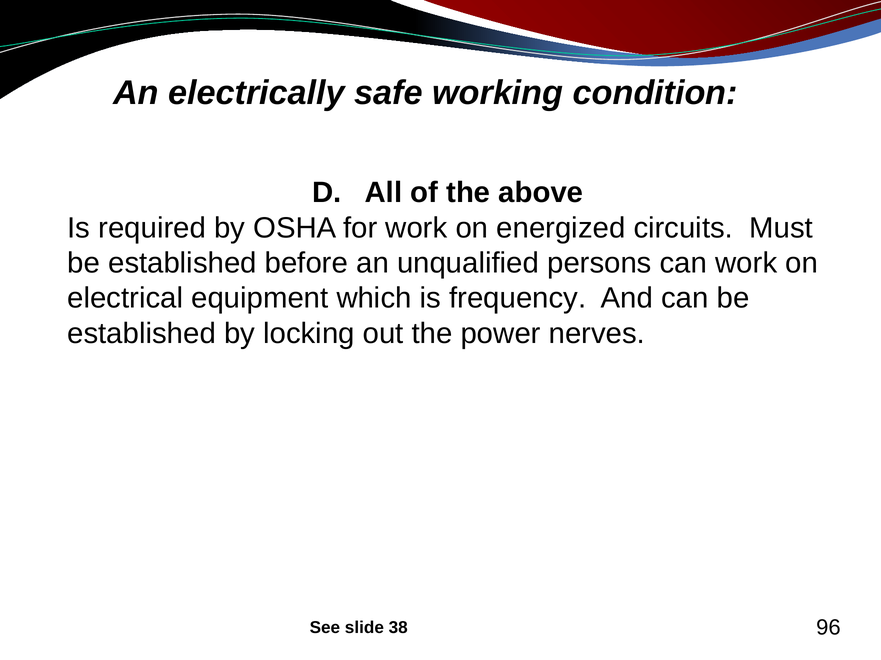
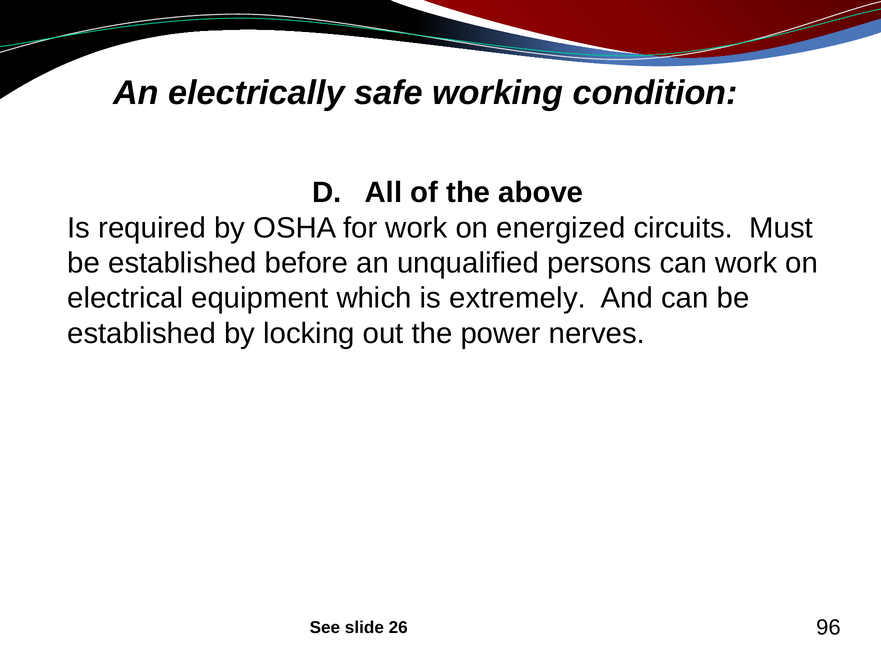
frequency: frequency -> extremely (518, 299)
38: 38 -> 26 (398, 628)
